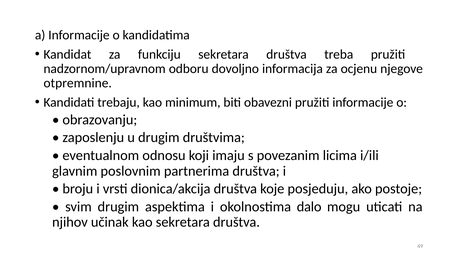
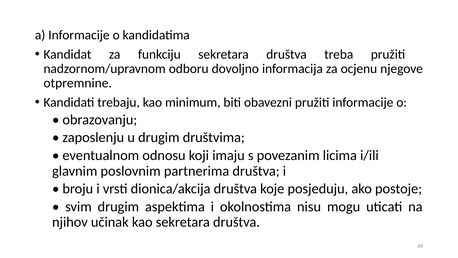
dalo: dalo -> nisu (309, 206)
